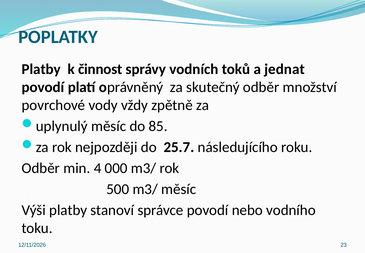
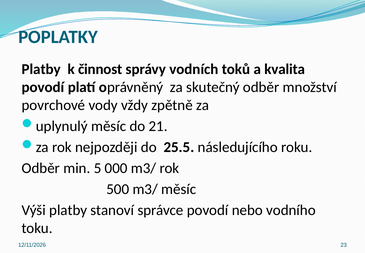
jednat: jednat -> kvalita (285, 69)
85: 85 -> 21 (158, 126)
25.7: 25.7 -> 25.5 (179, 147)
4: 4 -> 5 (98, 168)
